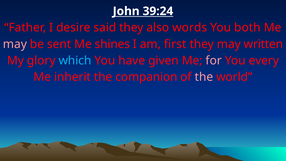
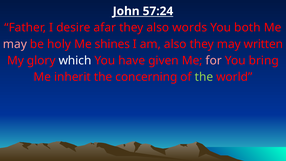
39:24: 39:24 -> 57:24 (158, 11)
said: said -> afar (105, 28)
sent: sent -> holy (59, 44)
am first: first -> also (175, 44)
which colour: light blue -> white (75, 60)
every: every -> bring (264, 60)
companion: companion -> concerning (146, 77)
the colour: pink -> light green (204, 77)
